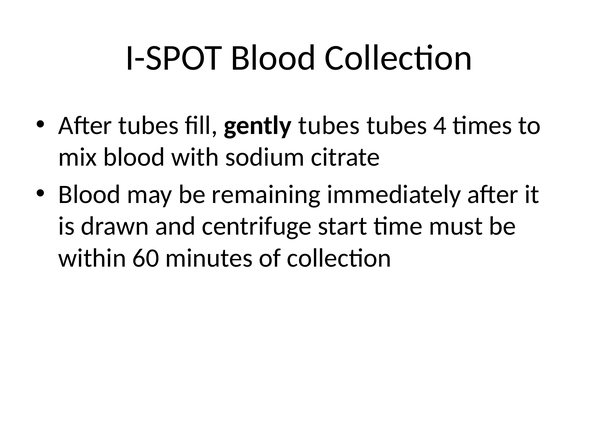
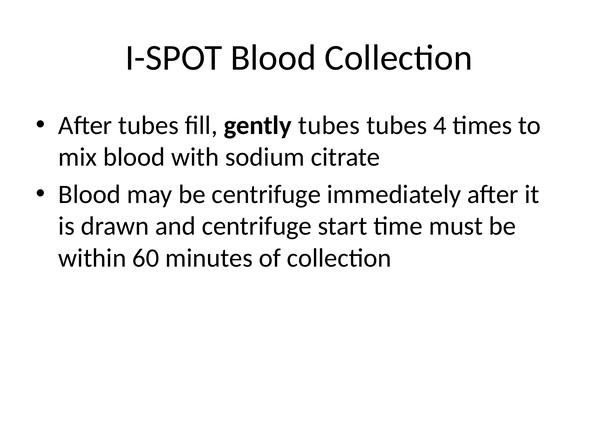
be remaining: remaining -> centrifuge (266, 195)
